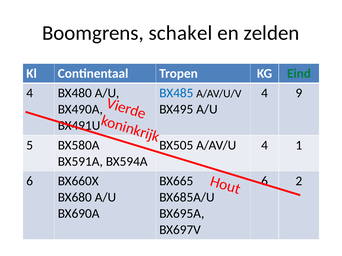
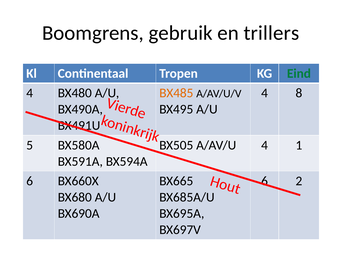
schakel: schakel -> gebruik (181, 33)
zelden: zelden -> trillers (271, 33)
BX485 colour: blue -> orange (176, 93)
9: 9 -> 8 (299, 93)
